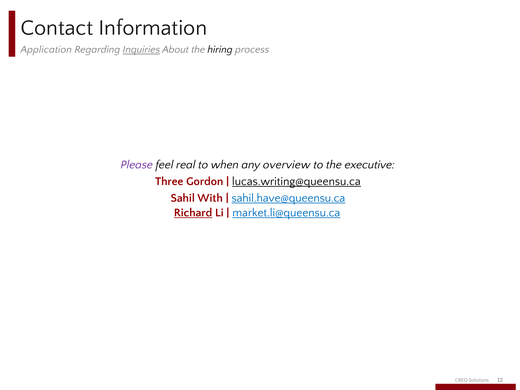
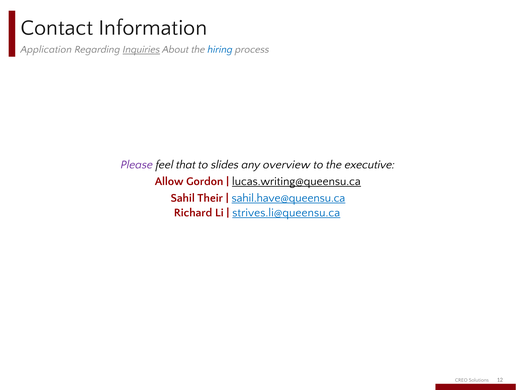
hiring colour: black -> blue (220, 50)
real: real -> that (186, 165)
when: when -> slides (225, 165)
Three: Three -> Allow (169, 181)
With: With -> Their (210, 198)
Richard underline: present -> none (193, 213)
market.li@queensu.ca: market.li@queensu.ca -> strives.li@queensu.ca (286, 213)
